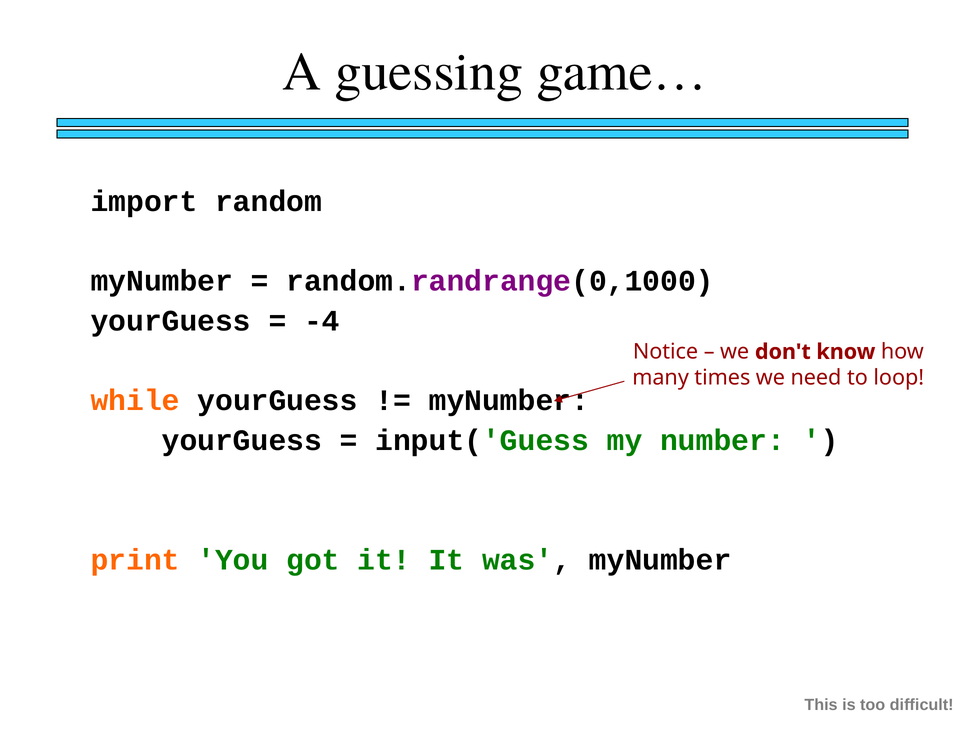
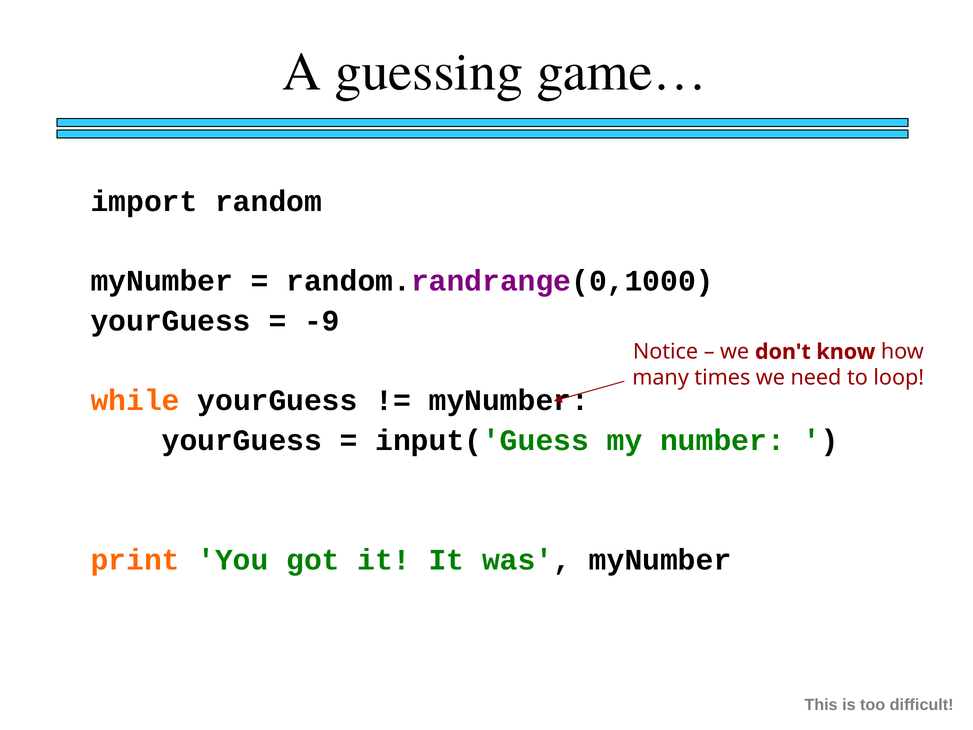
-4: -4 -> -9 (322, 321)
